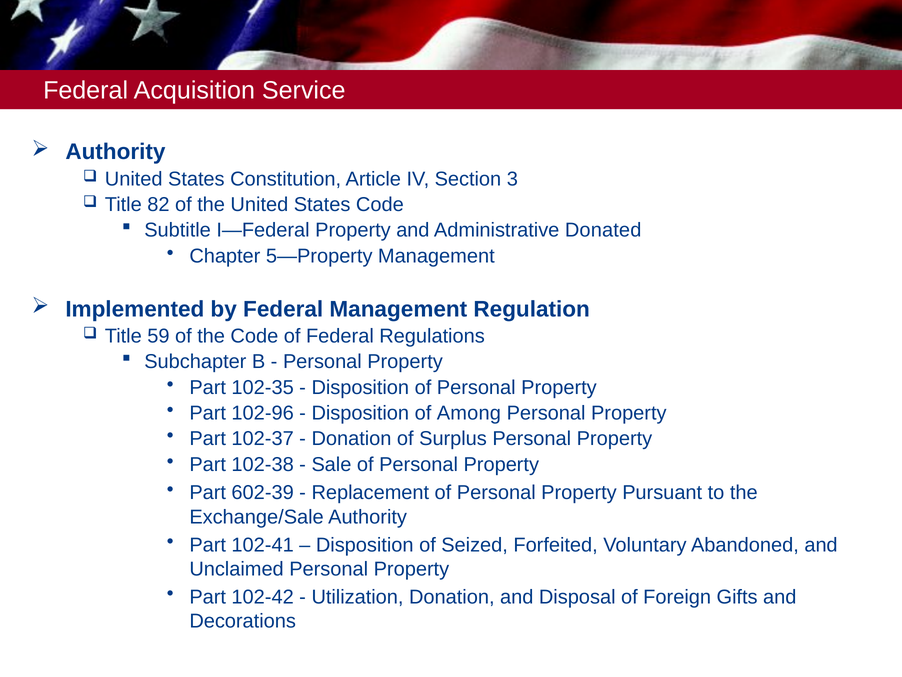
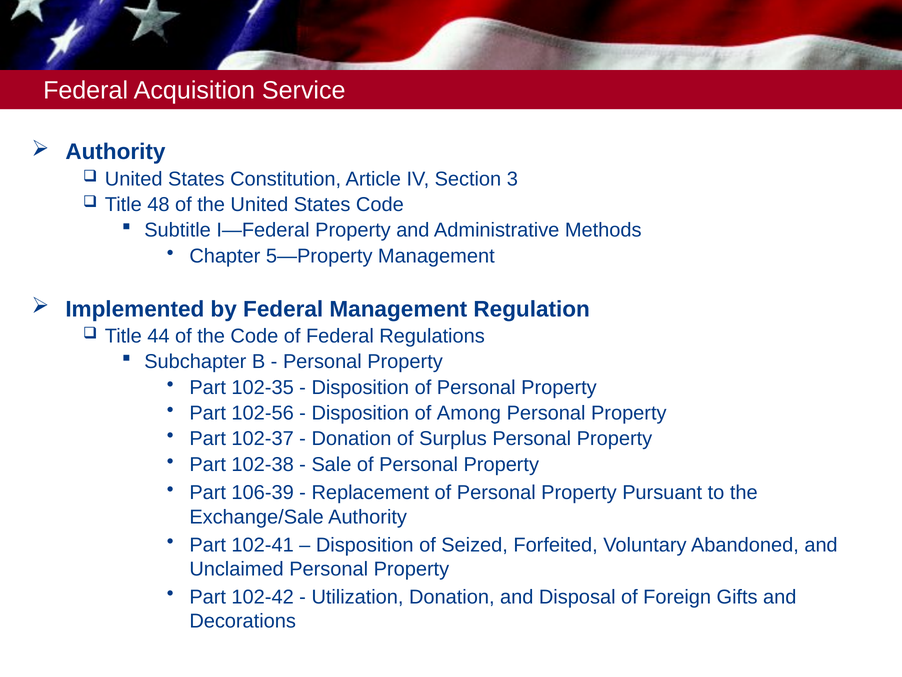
82: 82 -> 48 (158, 205)
Donated: Donated -> Methods (603, 230)
59: 59 -> 44 (158, 336)
102-96: 102-96 -> 102-56 (263, 413)
602-39: 602-39 -> 106-39 (263, 493)
